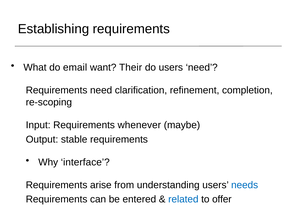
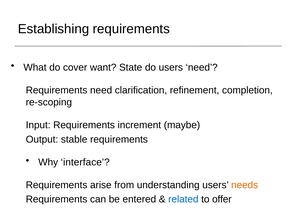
email: email -> cover (75, 67)
Their: Their -> State (131, 67)
whenever: whenever -> increment (139, 125)
needs colour: blue -> orange (245, 185)
